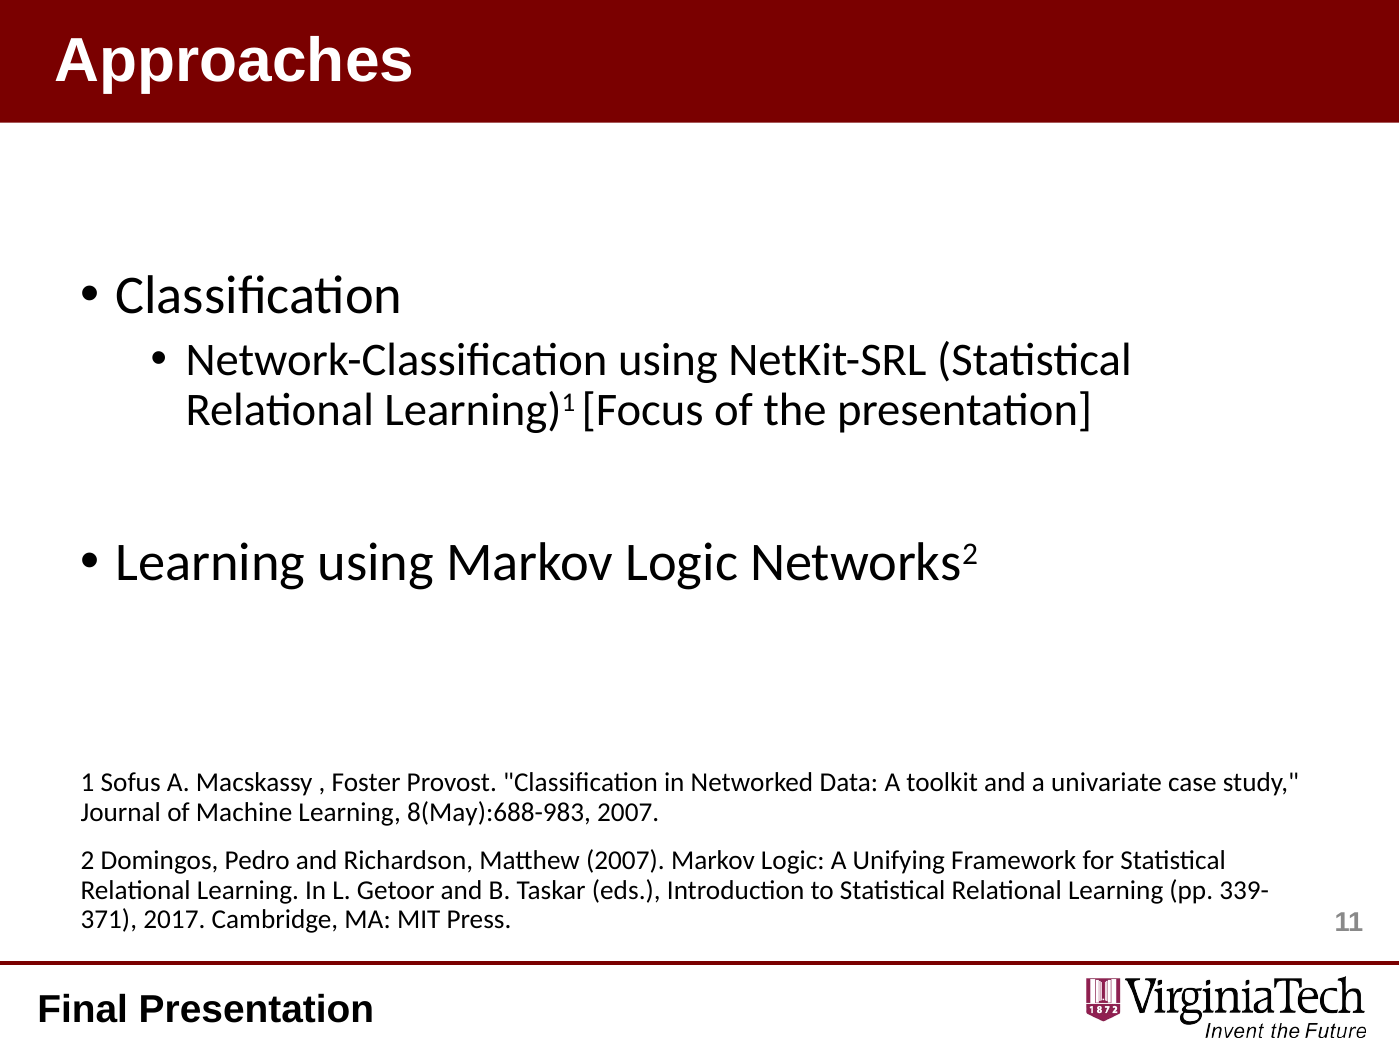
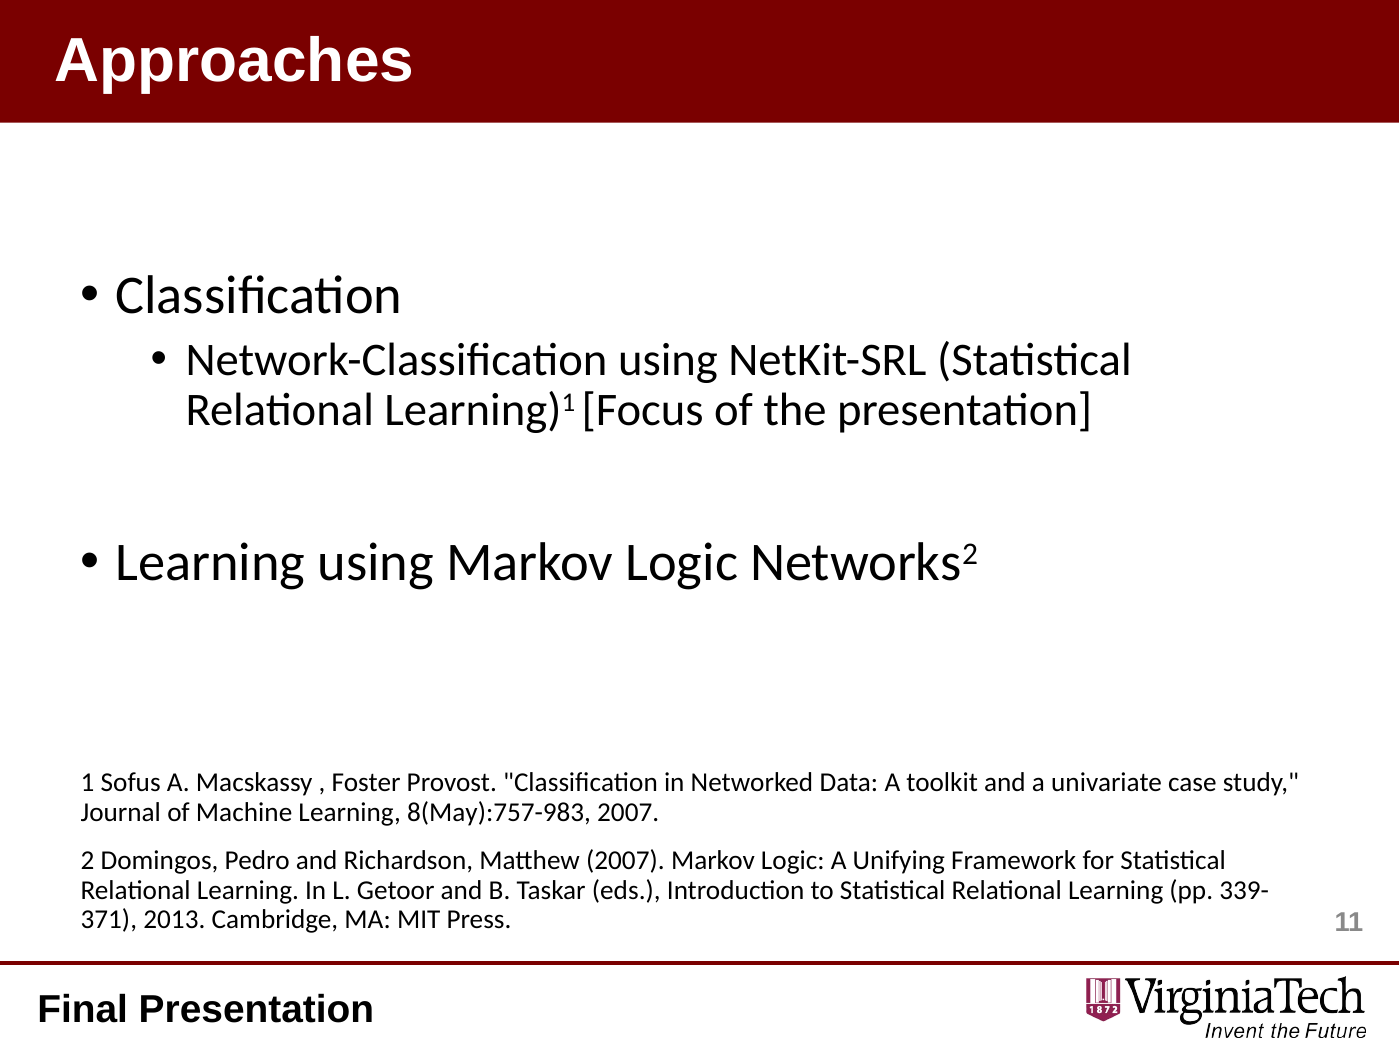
8(May):688-983: 8(May):688-983 -> 8(May):757-983 (499, 811)
2017: 2017 -> 2013 (174, 919)
